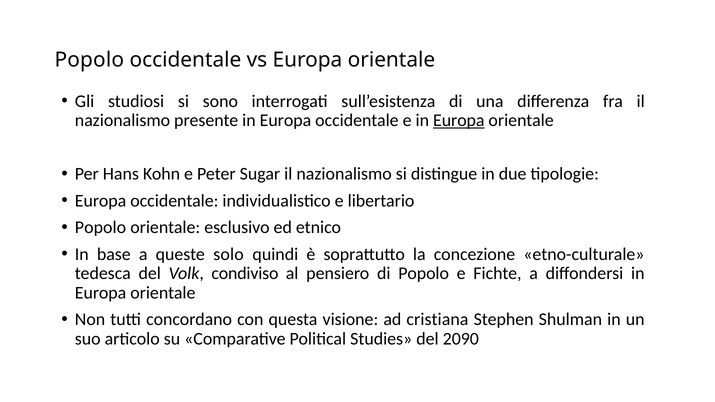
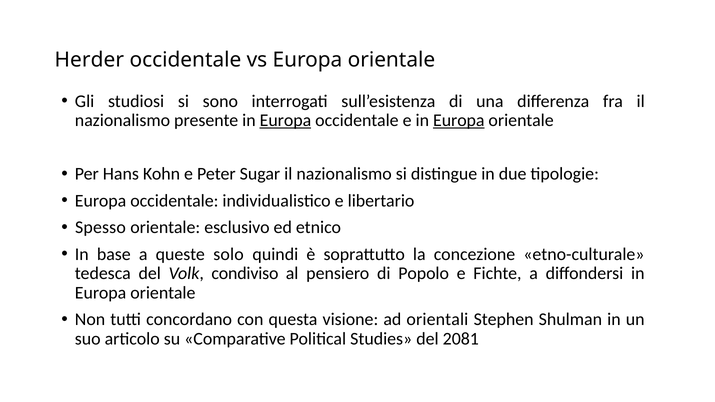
Popolo: Popolo -> Herder (89, 60)
Europa underline: none -> present (285, 121)
Popolo: Popolo -> Spesso (100, 228)
cristiana: cristiana -> orientali (437, 320)
2090: 2090 -> 2081 (461, 339)
